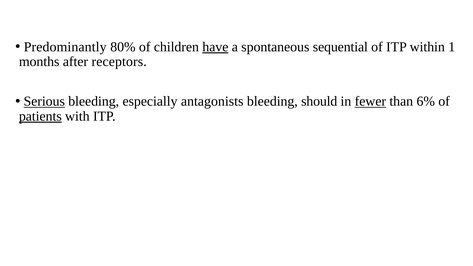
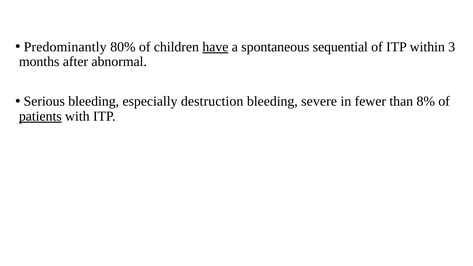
1: 1 -> 3 (452, 47)
receptors: receptors -> abnormal (119, 62)
Serious underline: present -> none (44, 101)
antagonists: antagonists -> destruction (212, 101)
should: should -> severe (319, 101)
fewer underline: present -> none (370, 101)
6%: 6% -> 8% (426, 101)
